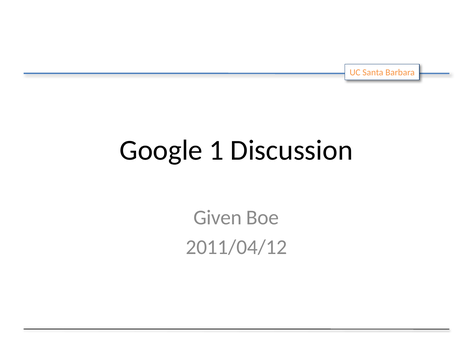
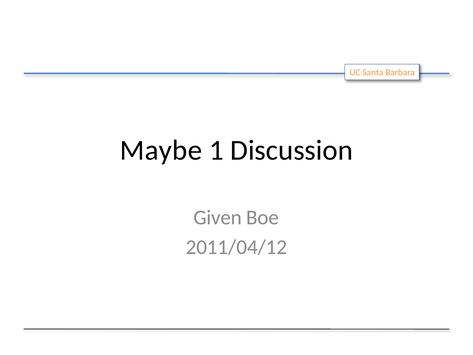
Google: Google -> Maybe (161, 150)
